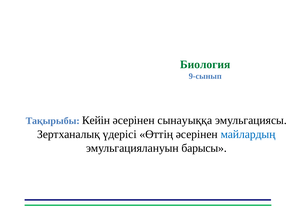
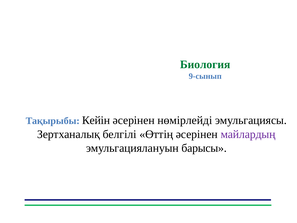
сынауыққа: сынауыққа -> нөмірлейді (185, 120)
үдерісі: үдерісі -> белгілі (120, 134)
майлардың colour: blue -> purple (248, 134)
